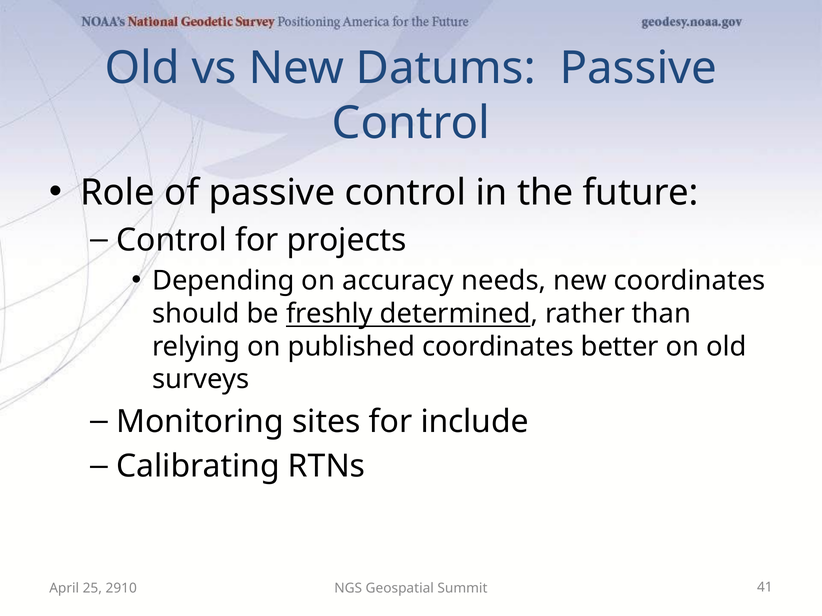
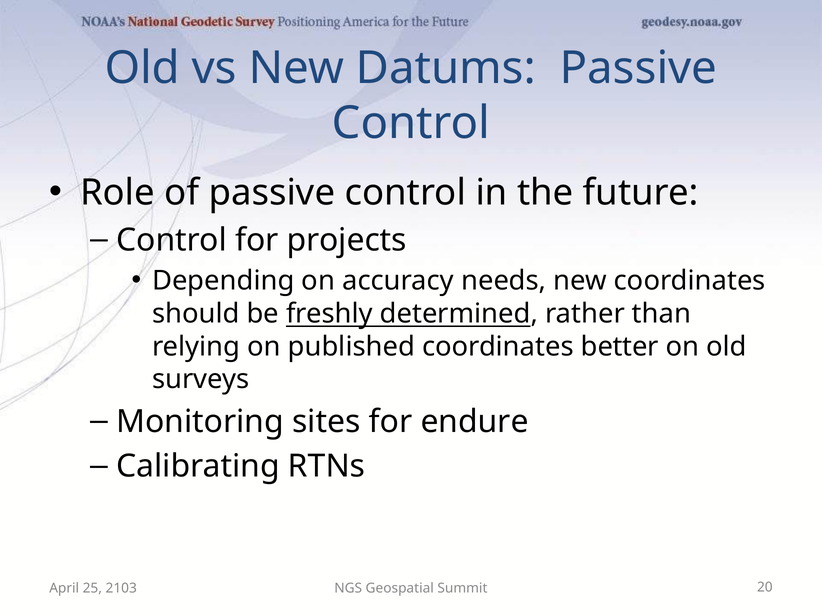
include: include -> endure (475, 422)
2910: 2910 -> 2103 (121, 589)
41: 41 -> 20 (765, 588)
